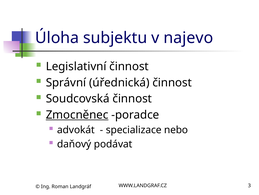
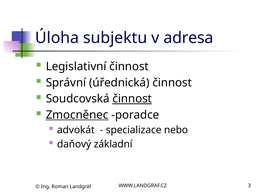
najevo: najevo -> adresa (188, 38)
činnost underline: none -> present (132, 98)
podávat: podávat -> základní (113, 144)
